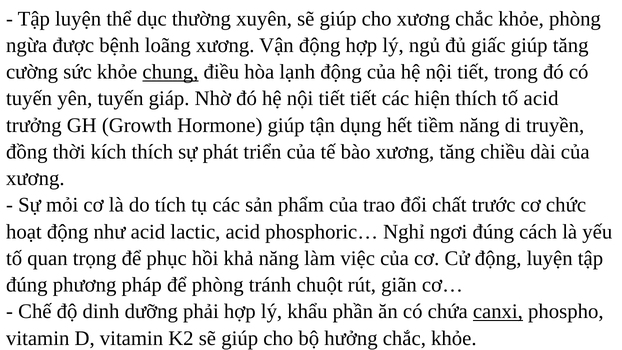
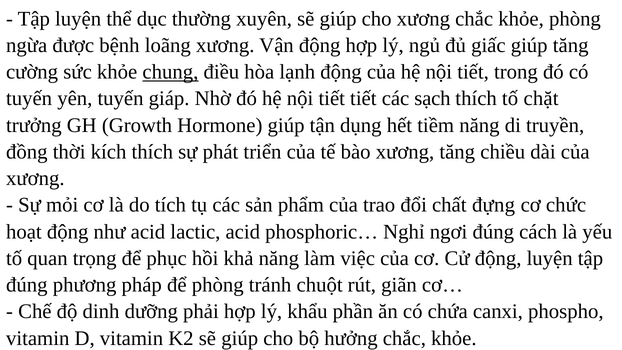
hiện: hiện -> sạch (432, 99)
tố acid: acid -> chặt (541, 99)
trước: trước -> đựng (494, 205)
canxi underline: present -> none (498, 312)
